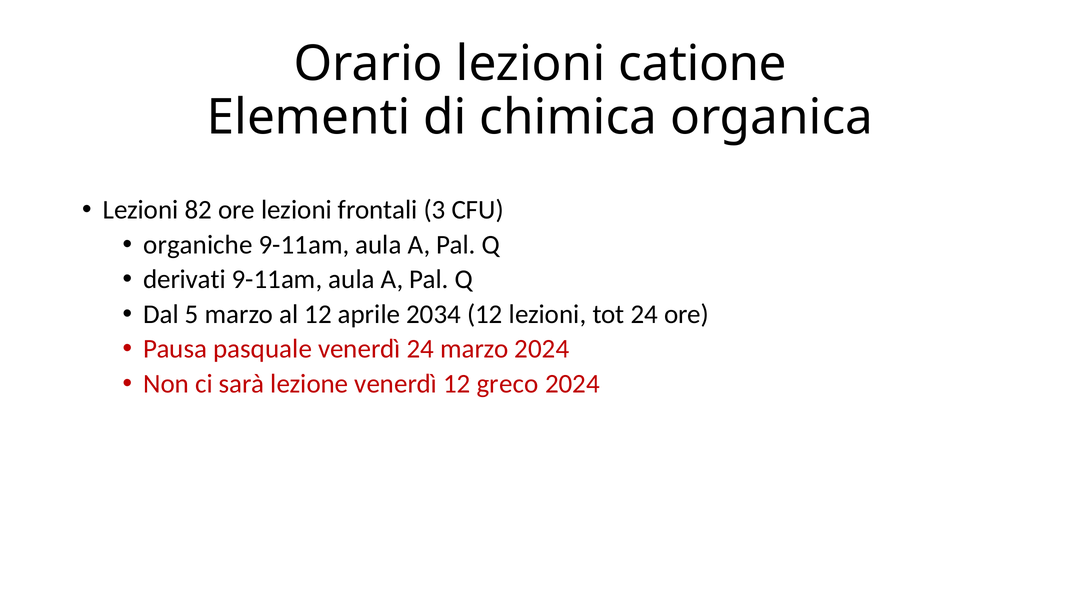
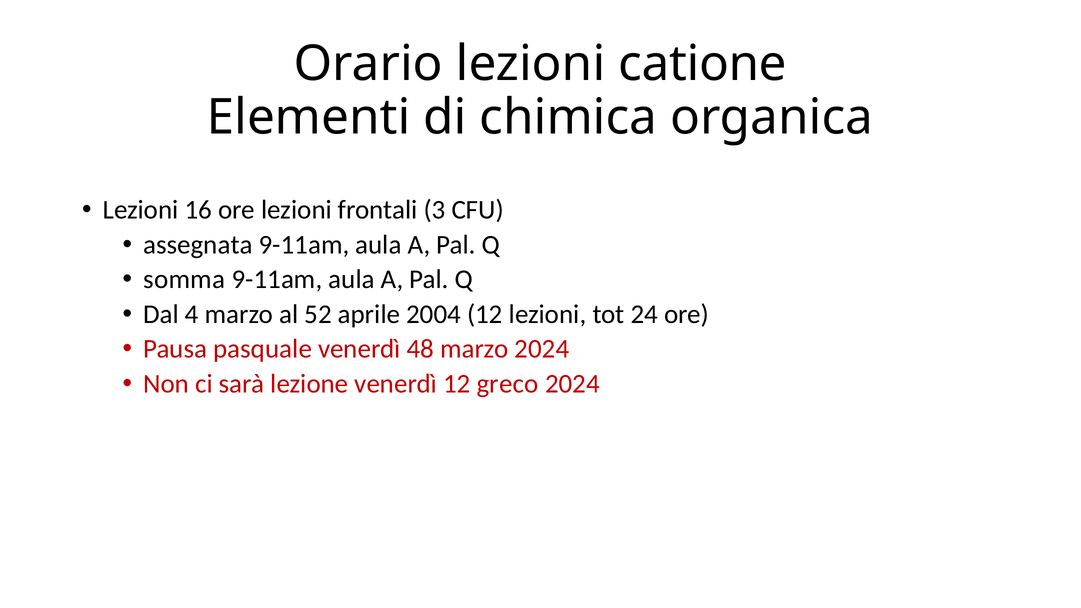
82: 82 -> 16 (198, 210)
organiche: organiche -> assegnata (198, 245)
derivati: derivati -> somma (184, 279)
5: 5 -> 4 (192, 314)
al 12: 12 -> 52 (318, 314)
2034: 2034 -> 2004 (434, 314)
venerdì 24: 24 -> 48 (420, 349)
